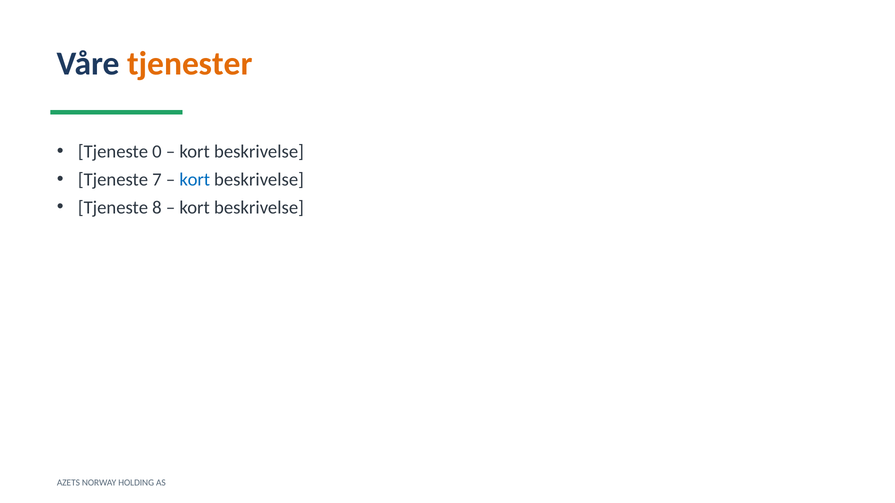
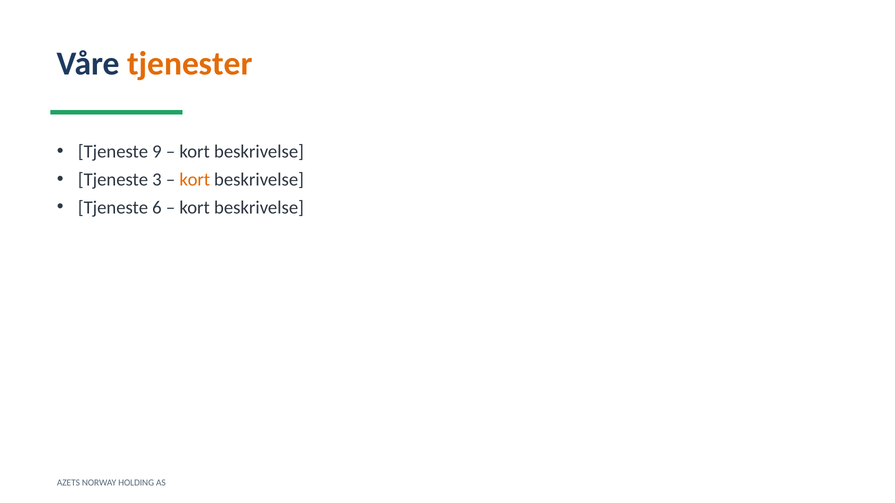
0: 0 -> 9 (157, 152)
7: 7 -> 3 (157, 180)
kort colour: blue -> orange (195, 180)
8: 8 -> 6 (157, 208)
